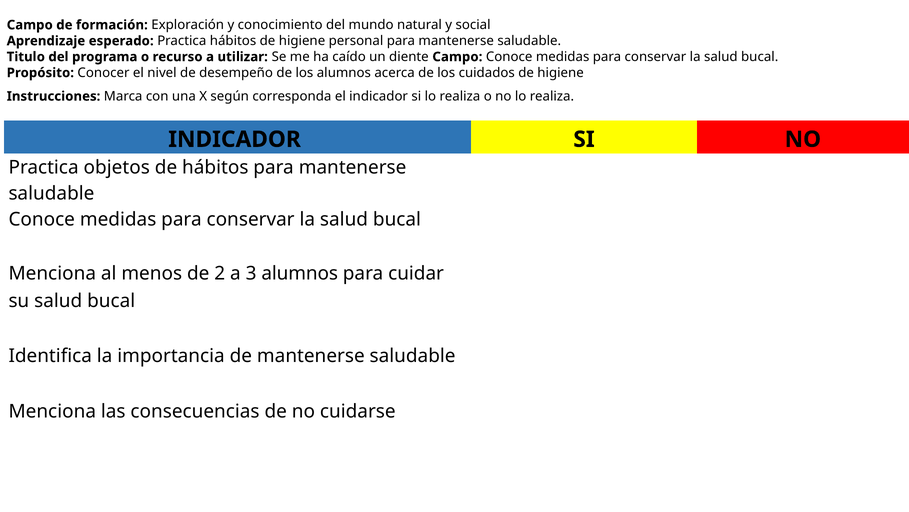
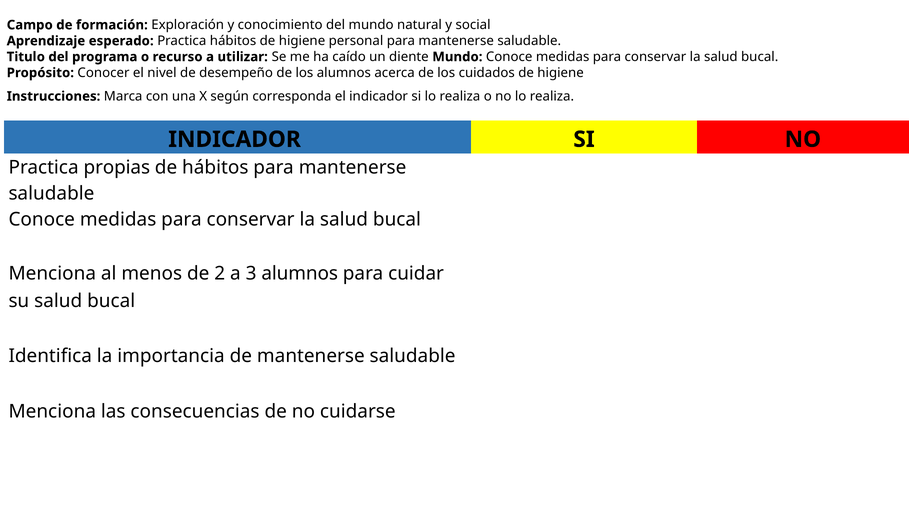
diente Campo: Campo -> Mundo (457, 57)
objetos: objetos -> propias (117, 168)
